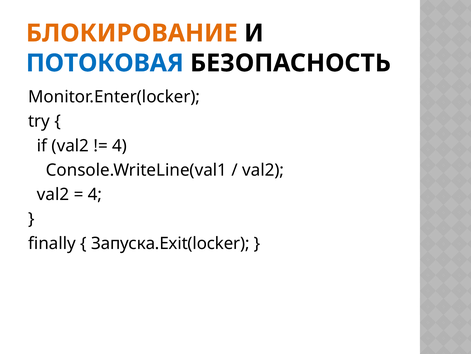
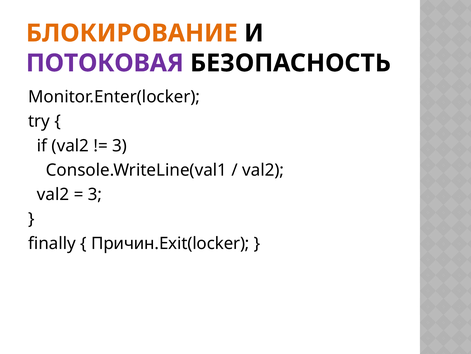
ПОТОКОВАЯ colour: blue -> purple (105, 63)
4: 4 -> 3 (120, 145)
4: 4 -> 3 (95, 194)
Запуска.Exit(locker: Запуска.Exit(locker -> Причин.Exit(locker (170, 243)
